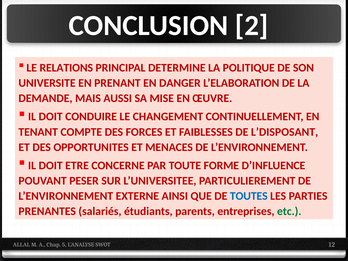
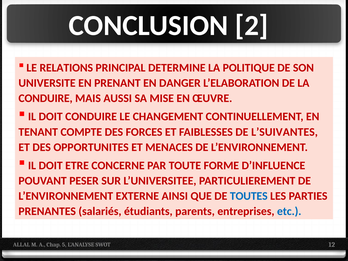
DEMANDE: DEMANDE -> CONDUIRE (46, 98)
L’DISPOSANT: L’DISPOSANT -> L’SUIVANTES (285, 132)
etc colour: green -> blue (289, 211)
